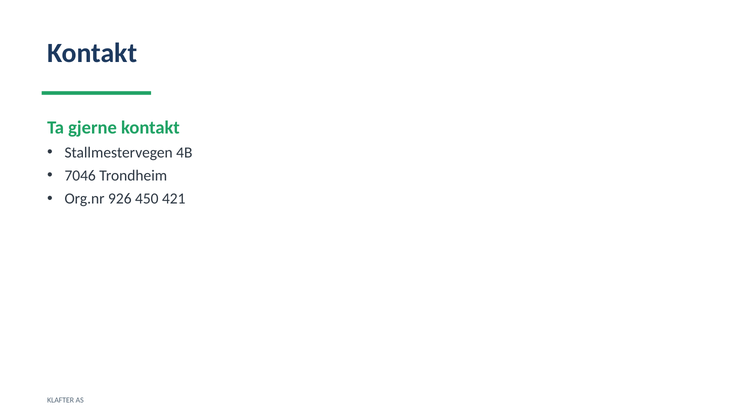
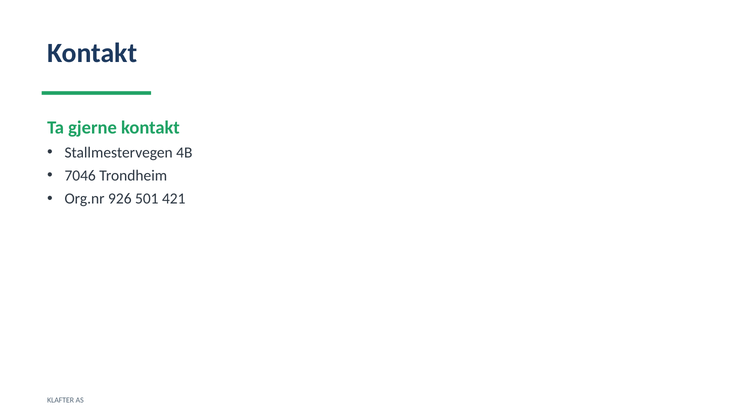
450: 450 -> 501 (147, 199)
